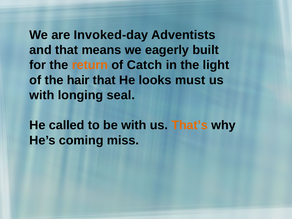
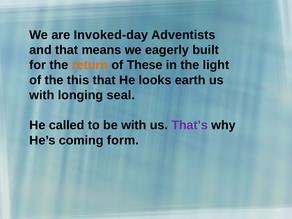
Catch: Catch -> These (145, 65)
hair: hair -> this (78, 80)
must: must -> earth (190, 80)
That’s colour: orange -> purple (190, 125)
miss: miss -> form (123, 140)
